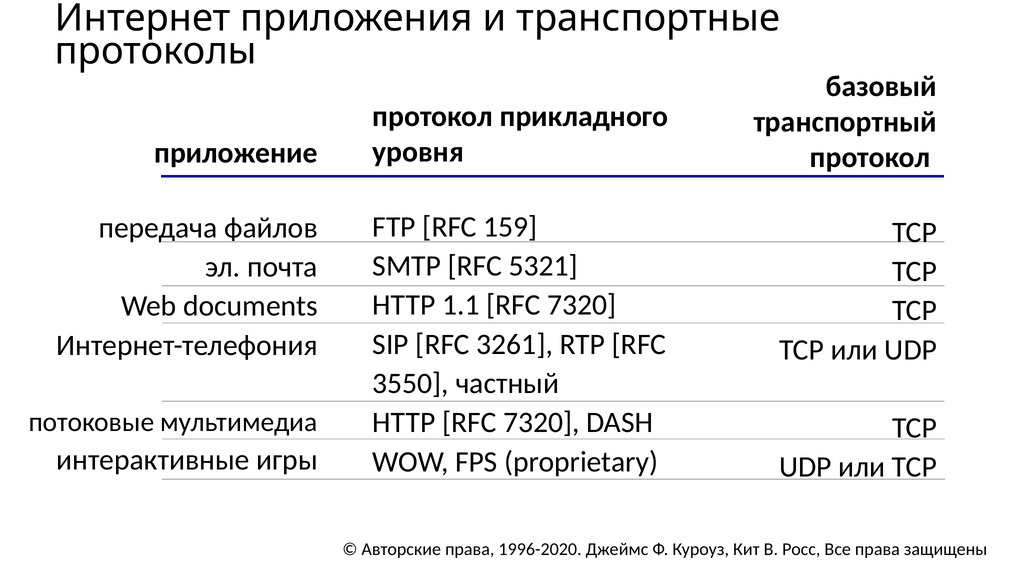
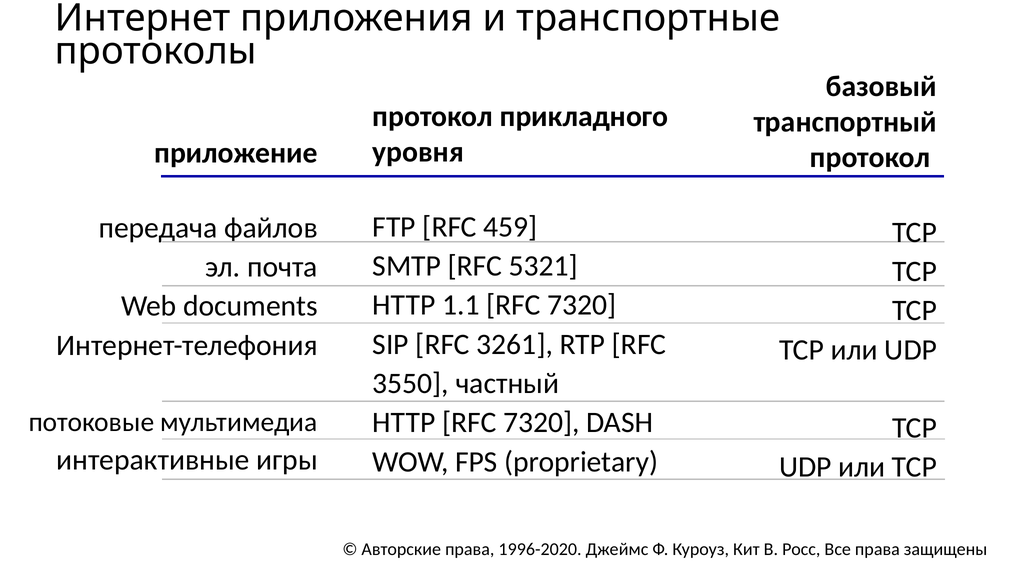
159: 159 -> 459 (510, 227)
